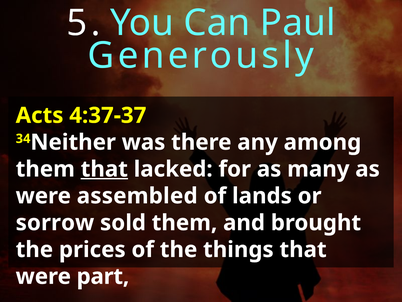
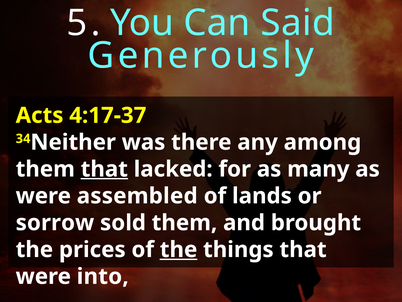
Paul: Paul -> Said (298, 23)
4:37-37: 4:37-37 -> 4:17-37 (108, 115)
the underline: none -> present (179, 249)
part: part -> into (103, 276)
